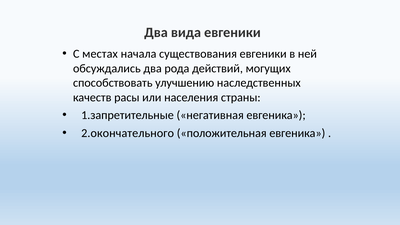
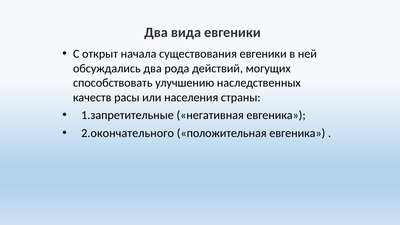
местах: местах -> открыт (100, 54)
